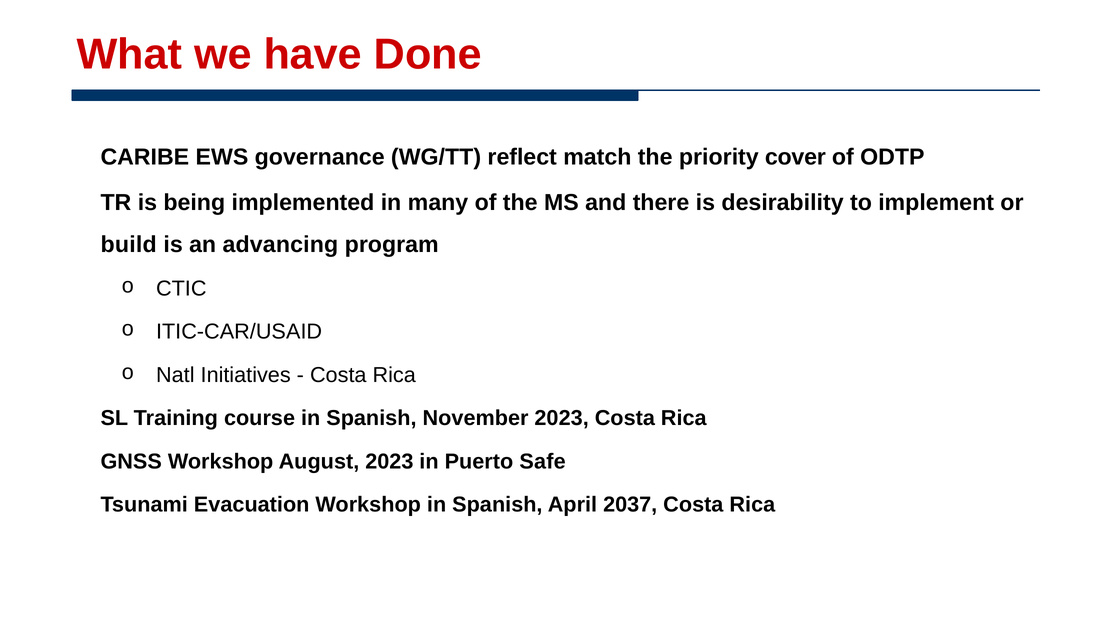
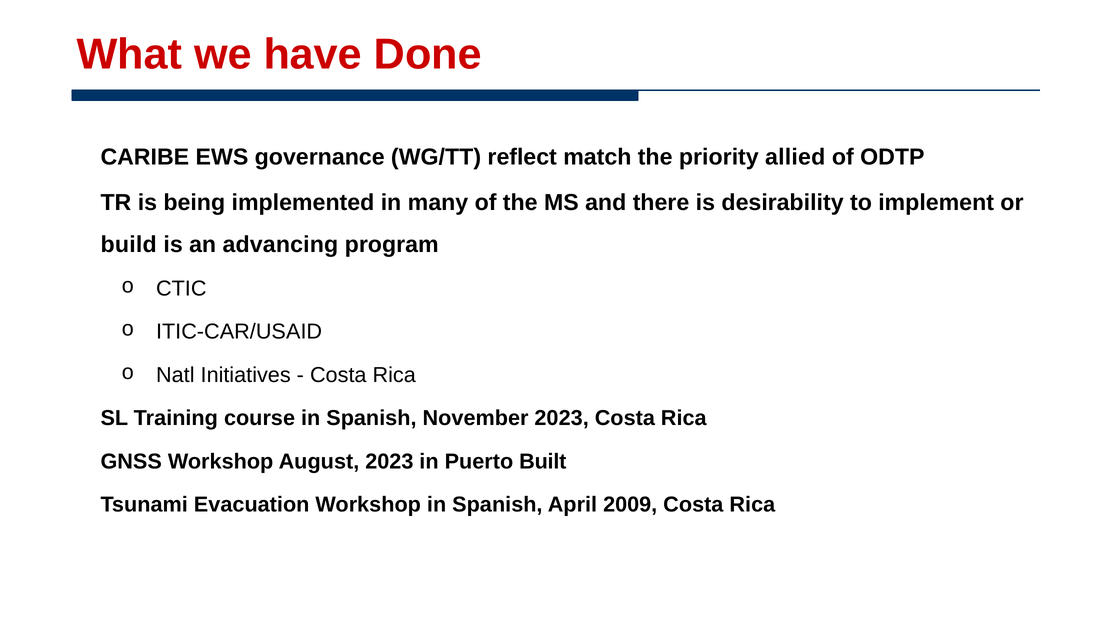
cover: cover -> allied (795, 157)
Safe: Safe -> Built (543, 462)
2037: 2037 -> 2009 (630, 505)
